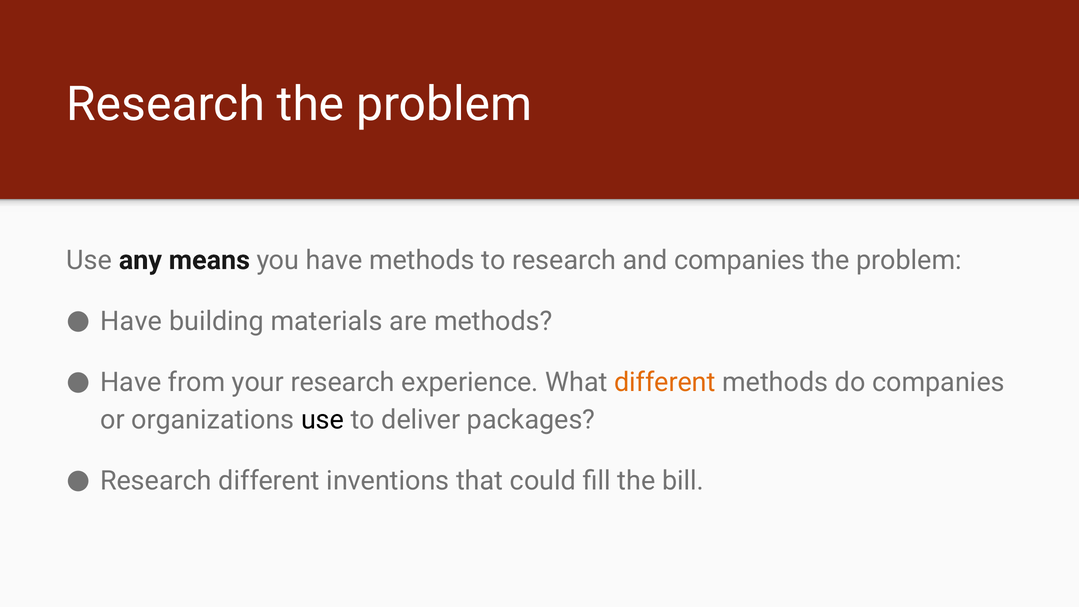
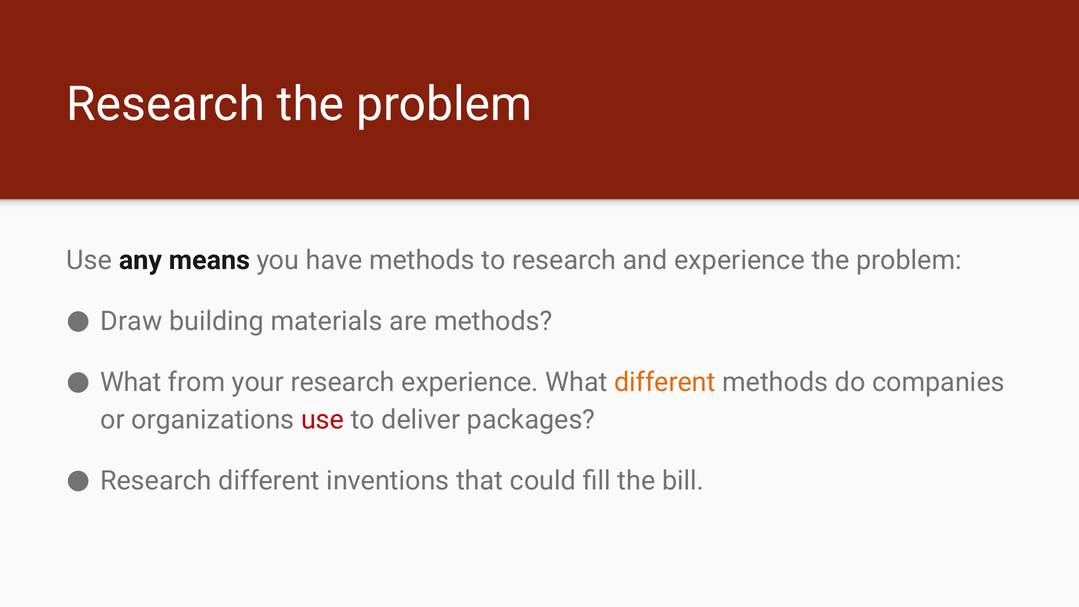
and companies: companies -> experience (739, 260)
Have: Have -> Draw (131, 321)
Have: Have -> What (131, 383)
use colour: black -> red (323, 420)
